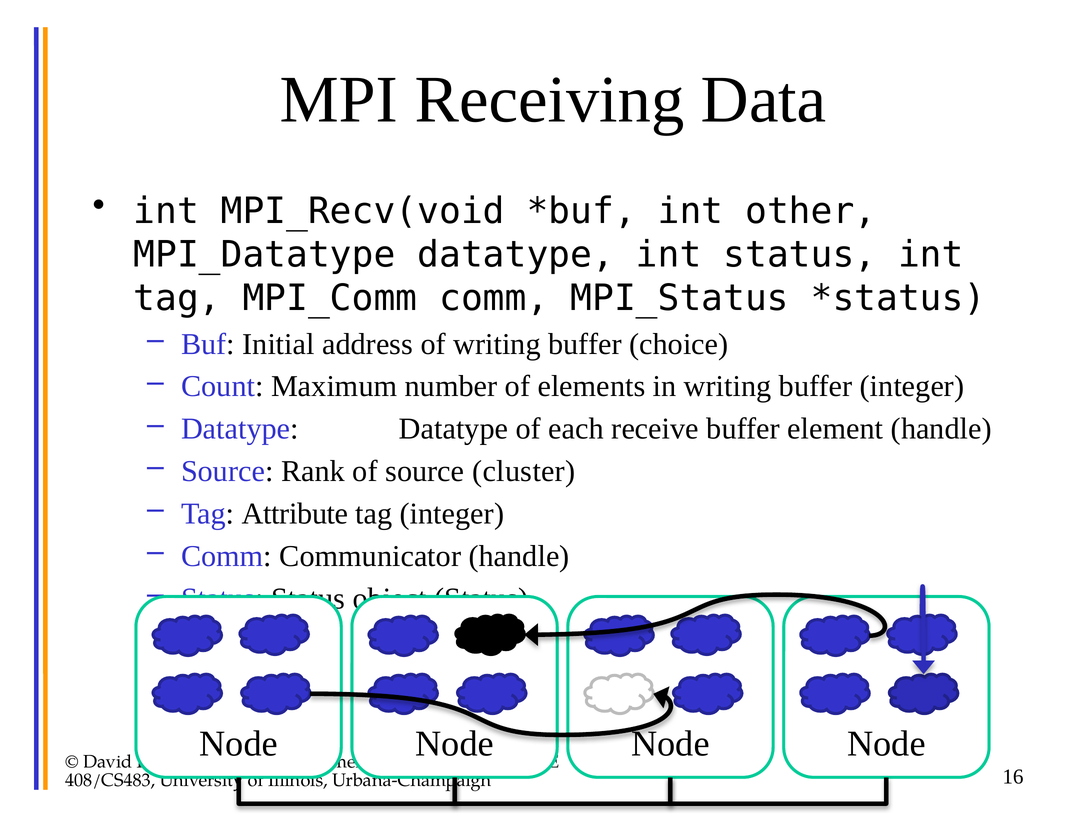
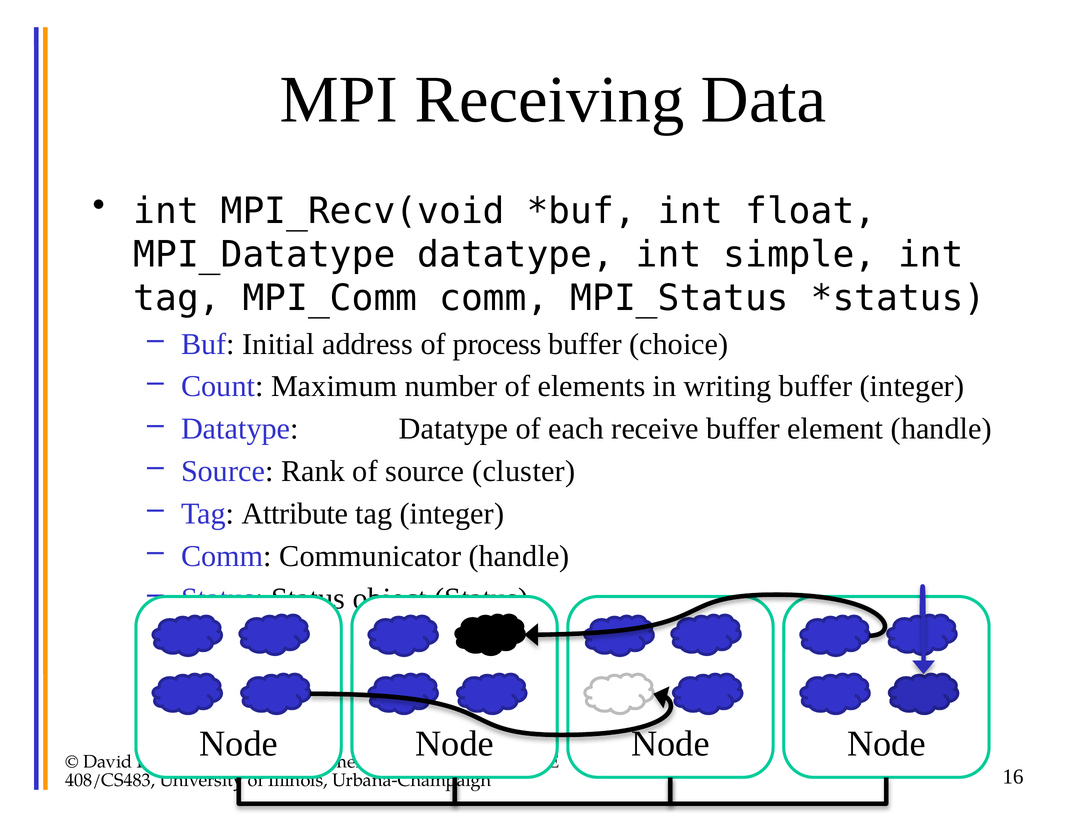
other: other -> float (811, 211)
int status: status -> simple (800, 255)
of writing: writing -> process (497, 344)
